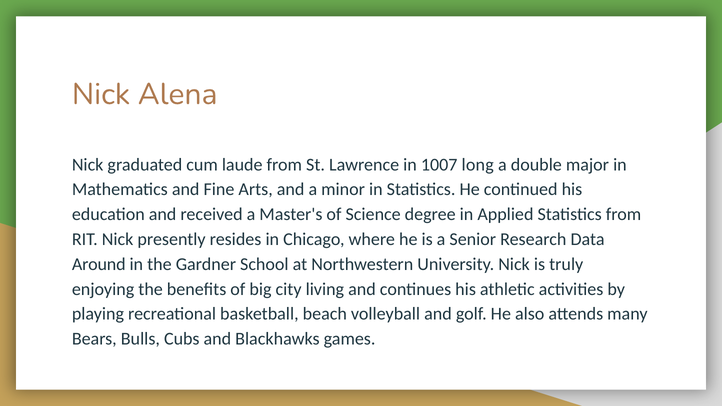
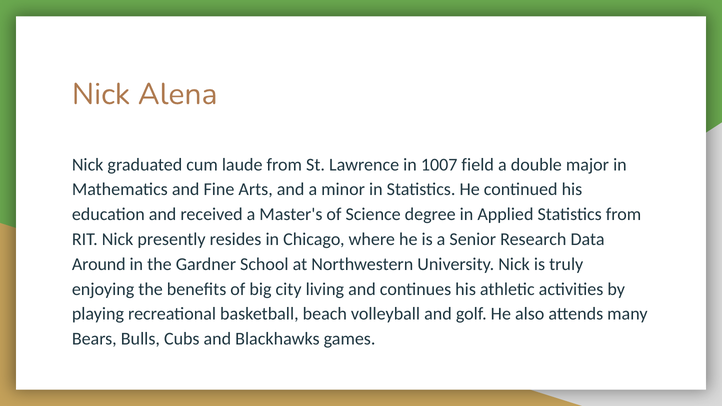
long: long -> field (478, 165)
